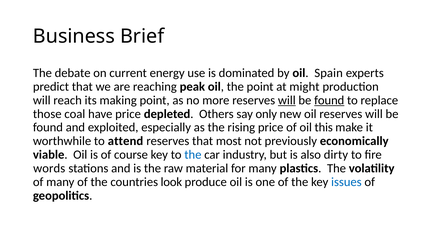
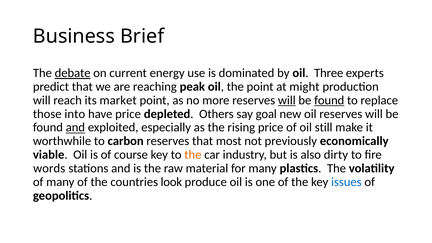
debate underline: none -> present (73, 73)
Spain: Spain -> Three (329, 73)
making: making -> market (118, 100)
coal: coal -> into (75, 114)
only: only -> goal (266, 114)
and underline: none -> present (75, 127)
this: this -> still (324, 127)
attend: attend -> carbon (126, 141)
the colour: blue -> orange (193, 155)
